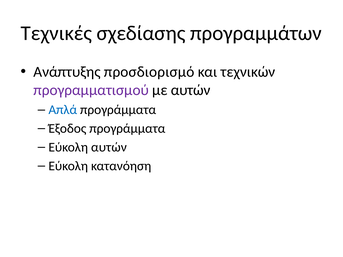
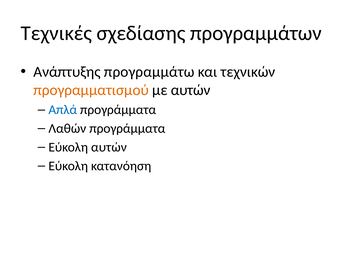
προσδιορισμό: προσδιορισμό -> προγραμμάτω (149, 72)
προγραμματισμού colour: purple -> orange (91, 90)
Έξοδος: Έξοδος -> Λαθών (67, 129)
